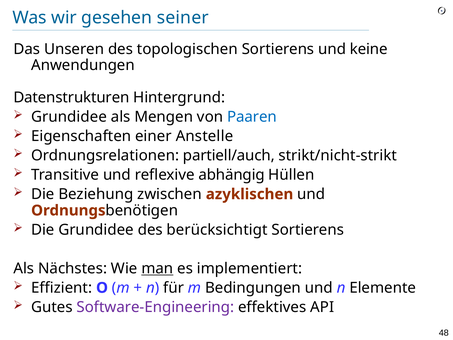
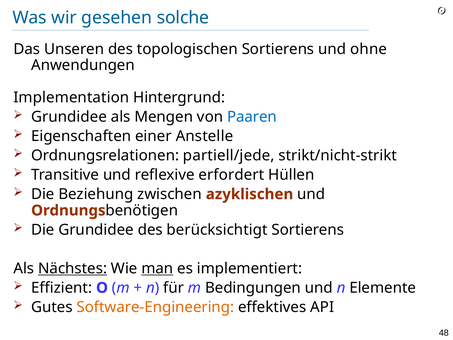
seiner: seiner -> solche (183, 18)
keine: keine -> ohne (369, 49)
Datenstrukturen: Datenstrukturen -> Implementation (71, 97)
partiell/auch: partiell/auch -> partiell/jede (229, 155)
abhängig: abhängig -> erfordert (231, 175)
Nächstes underline: none -> present (73, 268)
Software-Engineering colour: purple -> orange (155, 307)
